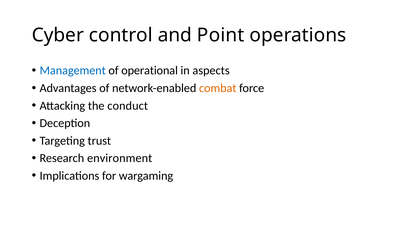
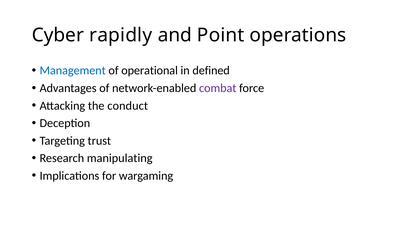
control: control -> rapidly (121, 35)
aspects: aspects -> defined (211, 71)
combat colour: orange -> purple (218, 88)
environment: environment -> manipulating (120, 158)
